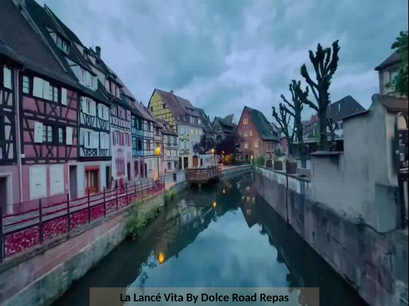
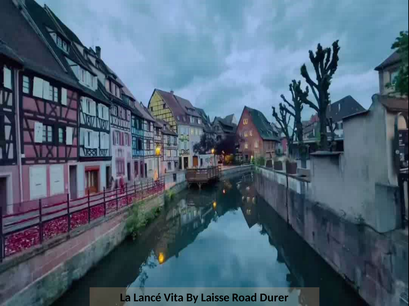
Dolce: Dolce -> Laisse (215, 298)
Repas: Repas -> Durer (274, 298)
